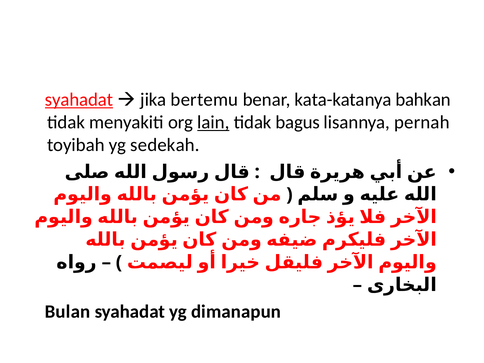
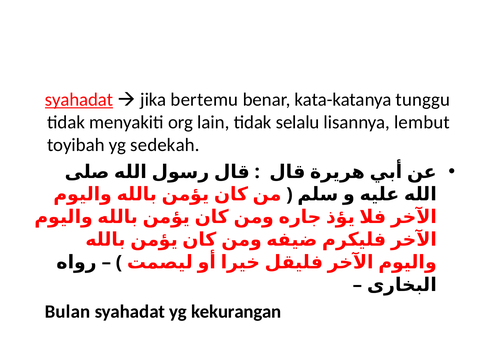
bahkan: bahkan -> tunggu (423, 100)
lain underline: present -> none (213, 122)
bagus: bagus -> selalu (298, 122)
pernah: pernah -> lembut (422, 122)
dimanapun: dimanapun -> kekurangan (236, 312)
